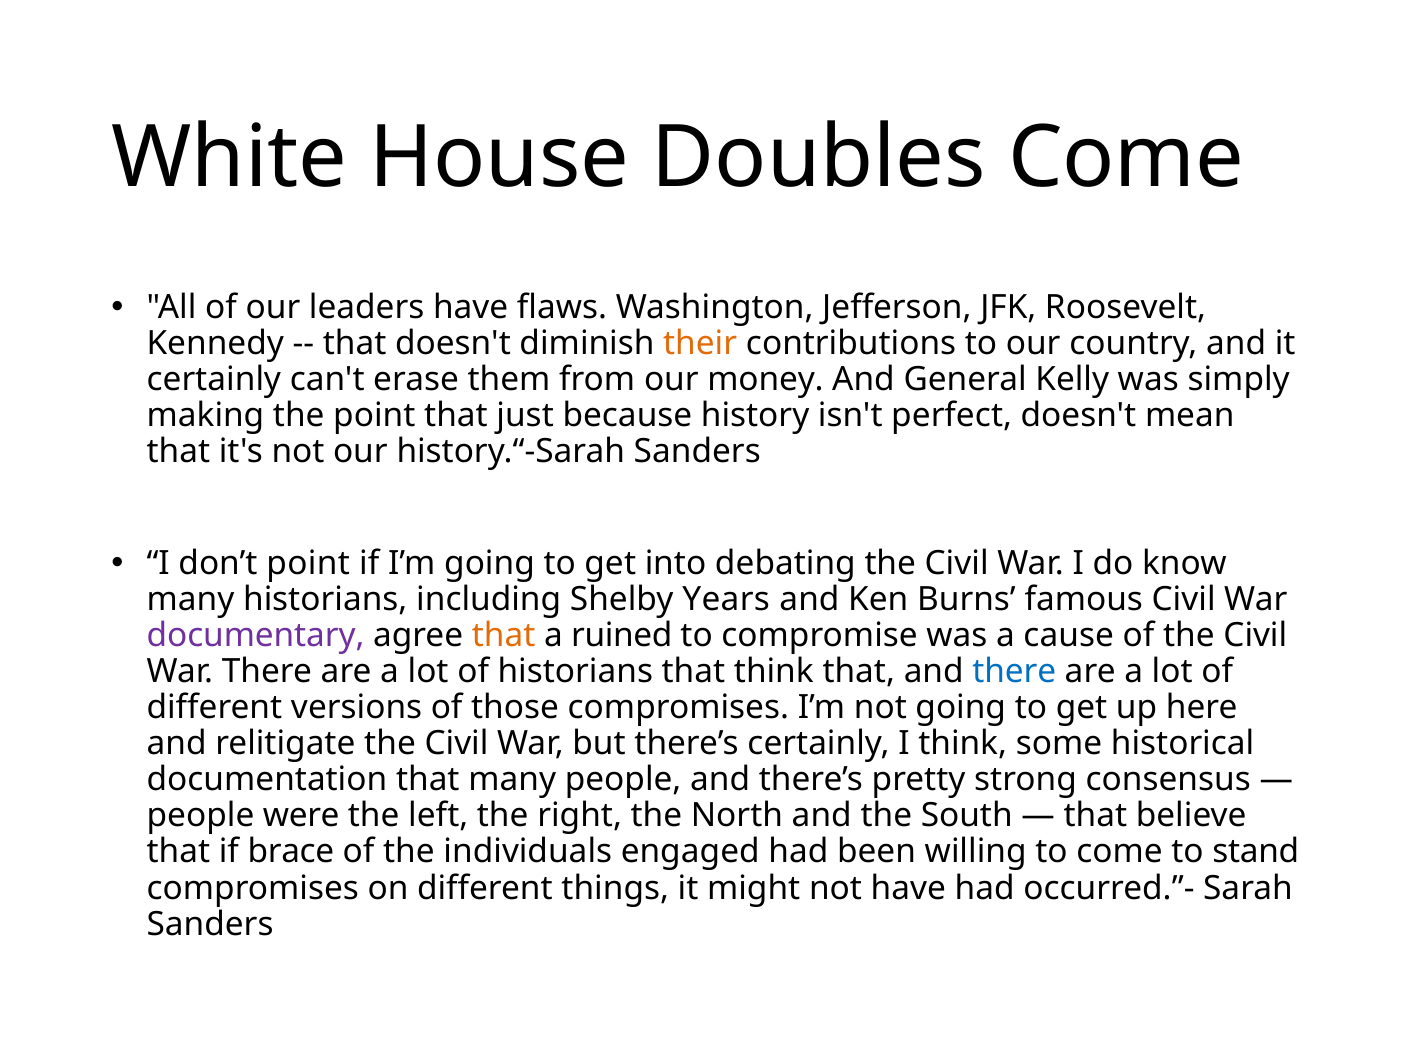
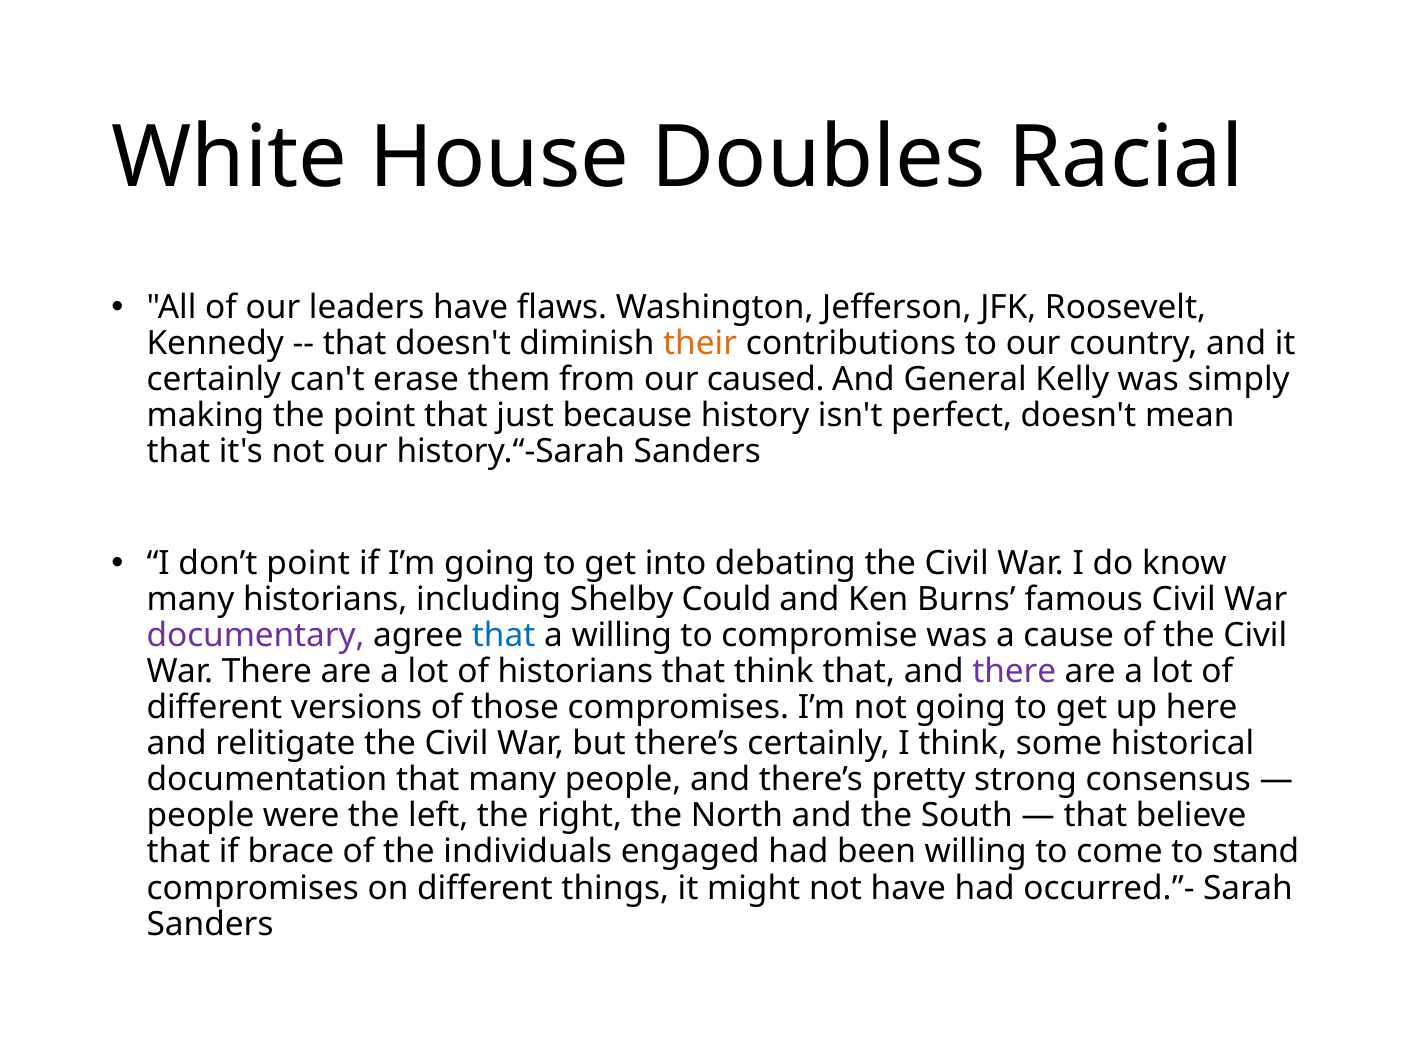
Doubles Come: Come -> Racial (1126, 158)
money: money -> caused (766, 379)
Years: Years -> Could (726, 599)
that colour: orange -> blue (504, 635)
a ruined: ruined -> willing (622, 635)
there colour: blue -> purple (1014, 671)
